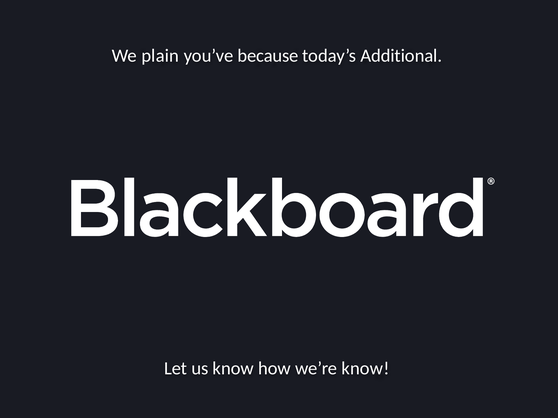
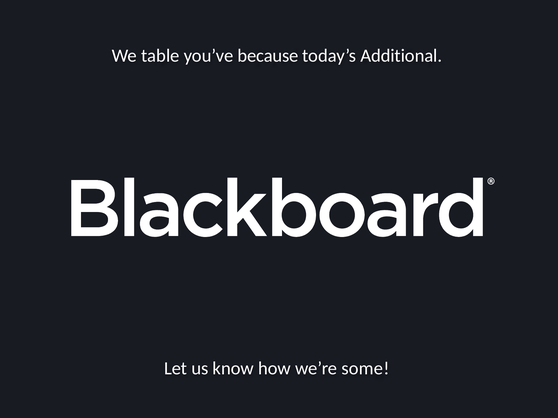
plain: plain -> table (160, 56)
we’re know: know -> some (365, 369)
